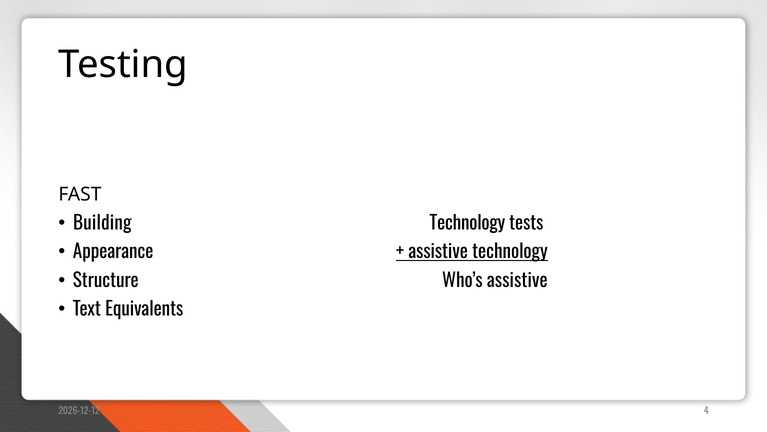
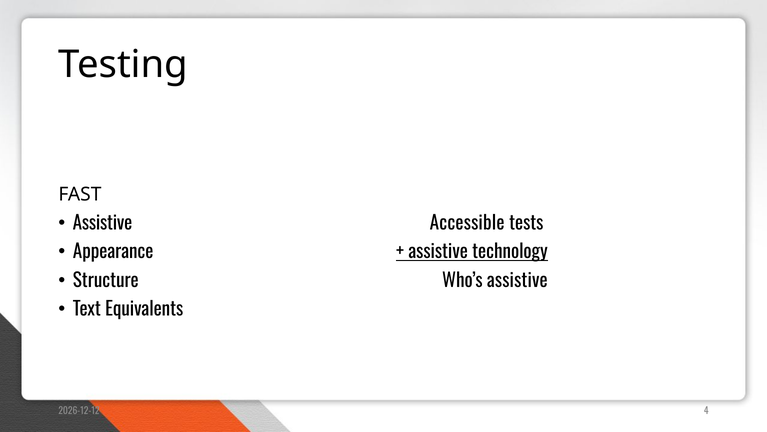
Building: Building -> Assistive (102, 223)
Technology: Technology -> Accessible (467, 223)
